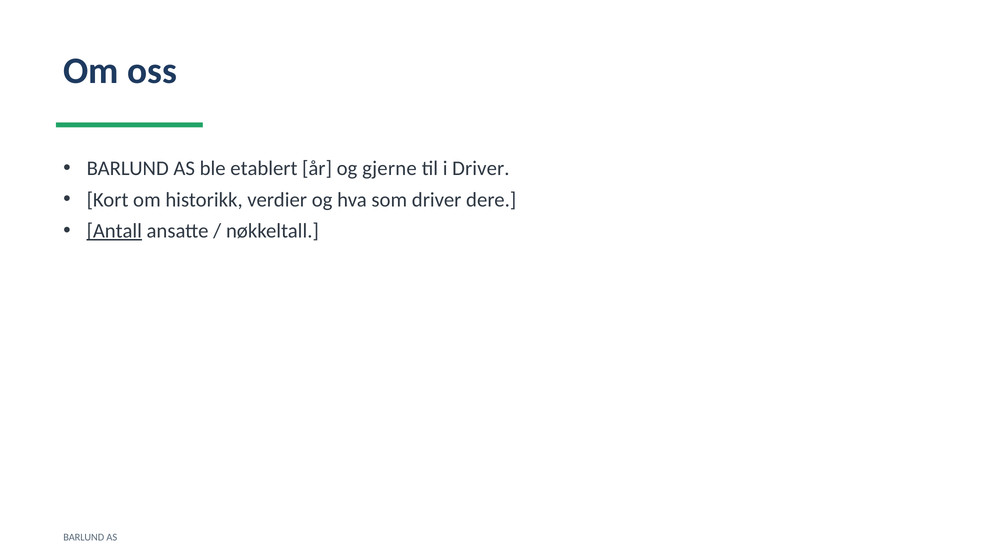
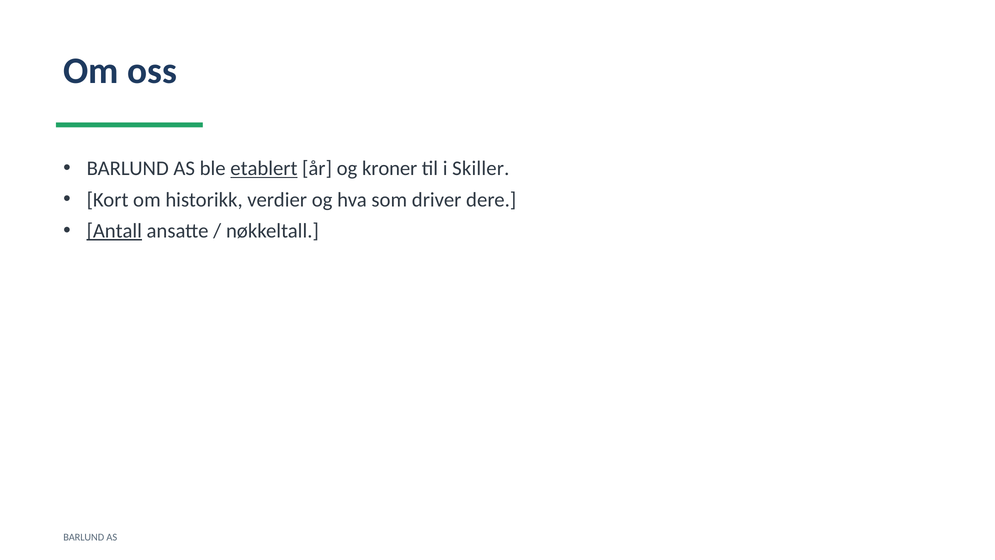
etablert underline: none -> present (264, 169)
gjerne: gjerne -> kroner (390, 169)
i Driver: Driver -> Skiller (481, 169)
